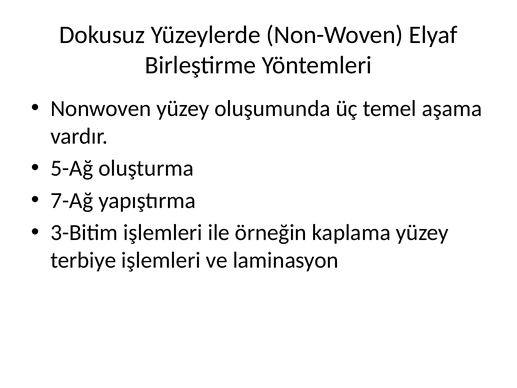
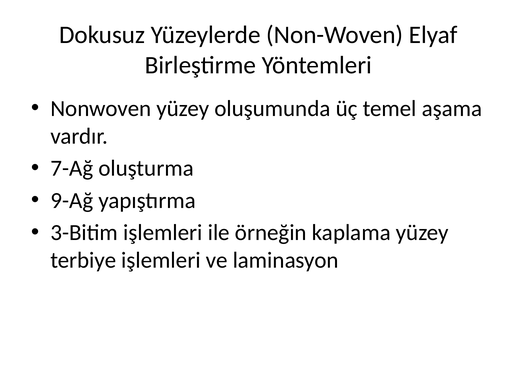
5-Ağ: 5-Ağ -> 7-Ağ (72, 168)
7-Ağ: 7-Ağ -> 9-Ağ (72, 200)
